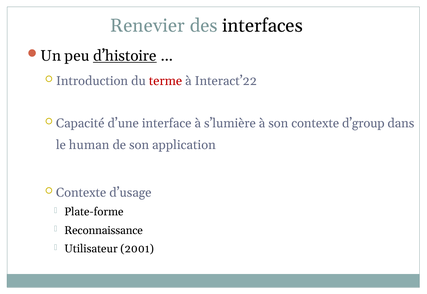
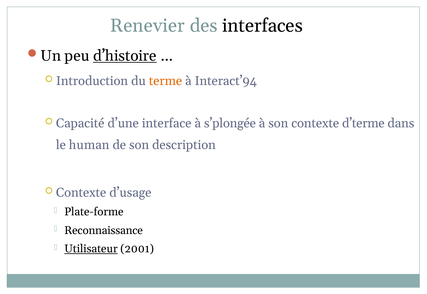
terme colour: red -> orange (165, 81)
Interact’22: Interact’22 -> Interact’94 (226, 81)
s’lumière: s’lumière -> s’plongée (230, 124)
d’group: d’group -> d’terme (363, 124)
application: application -> description (184, 145)
Utilisateur underline: none -> present (91, 249)
